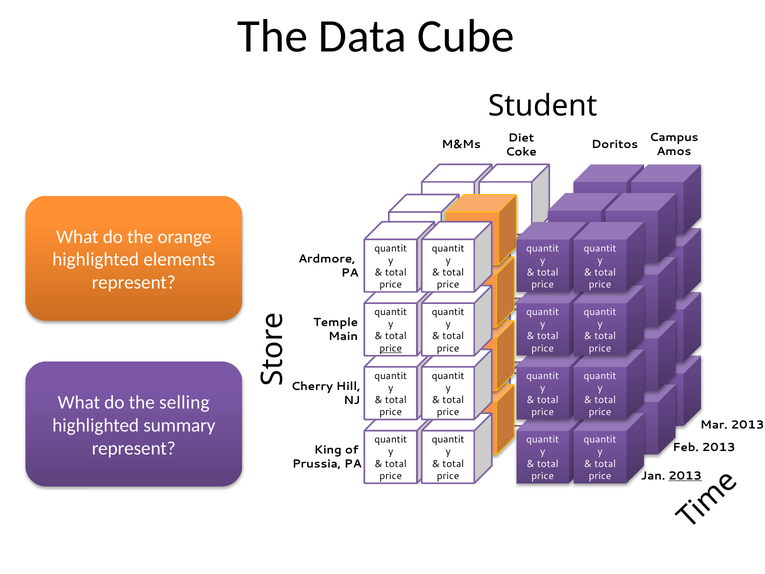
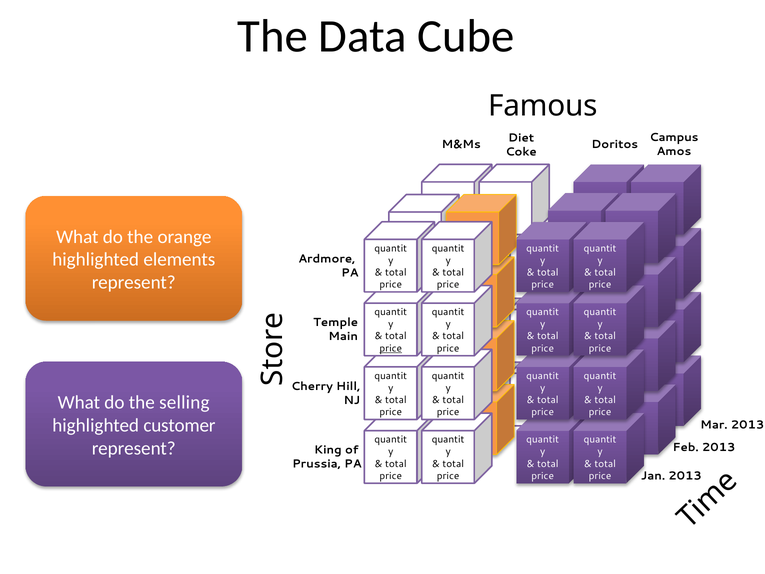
Student: Student -> Famous (543, 106)
summary: summary -> customer (179, 425)
2013 underline: present -> none (685, 476)
